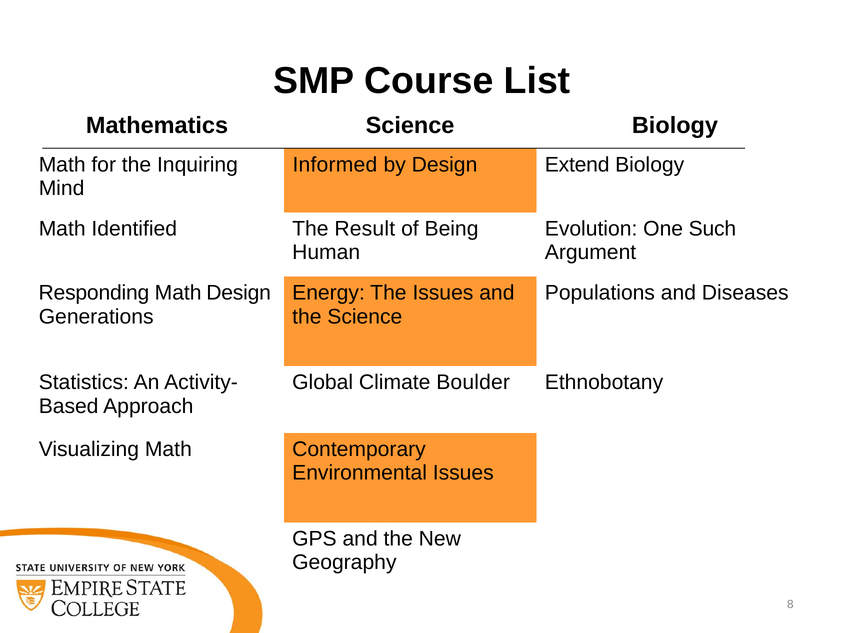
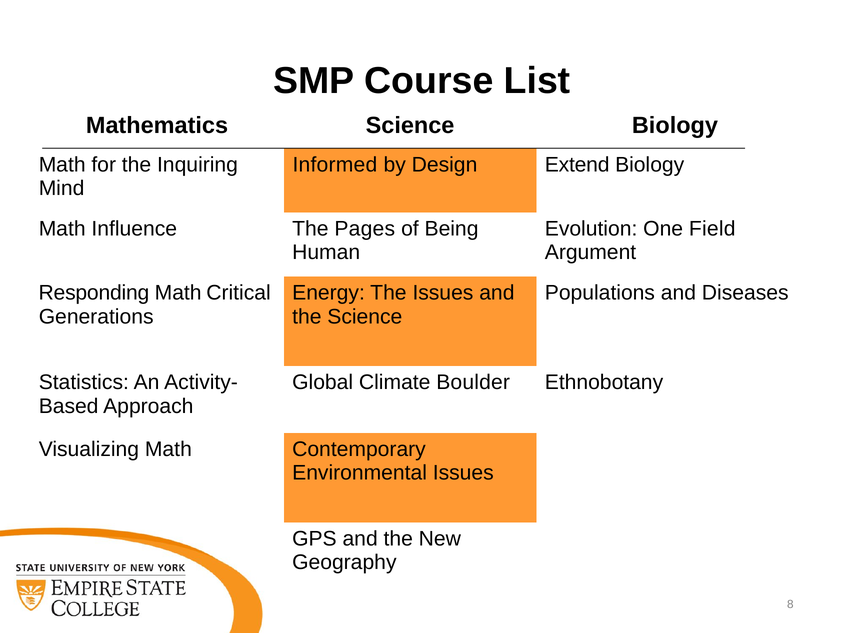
Identified: Identified -> Influence (134, 229)
Result: Result -> Pages (365, 229)
Such: Such -> Field (712, 229)
Math Design: Design -> Critical (239, 293)
